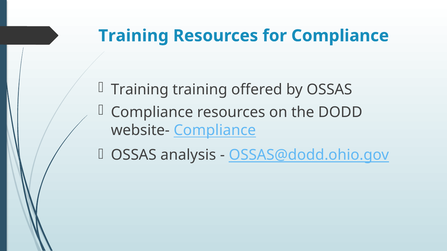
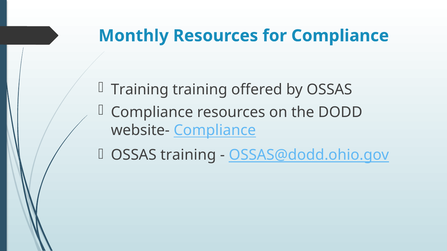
Training: Training -> Monthly (134, 36)
OSSAS analysis: analysis -> training (188, 155)
